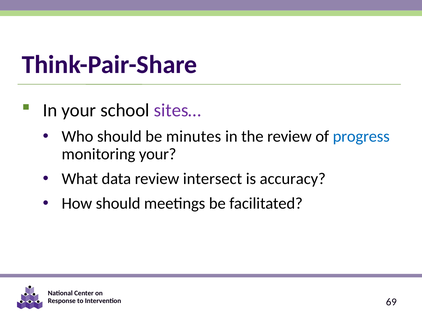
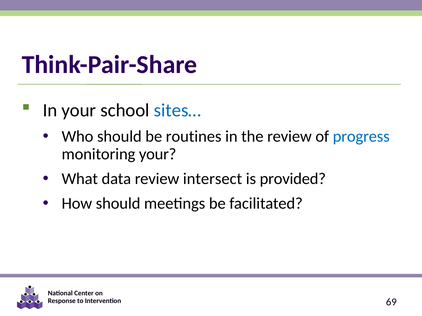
sites… colour: purple -> blue (178, 111)
minutes: minutes -> routines (194, 137)
accuracy: accuracy -> provided (293, 179)
